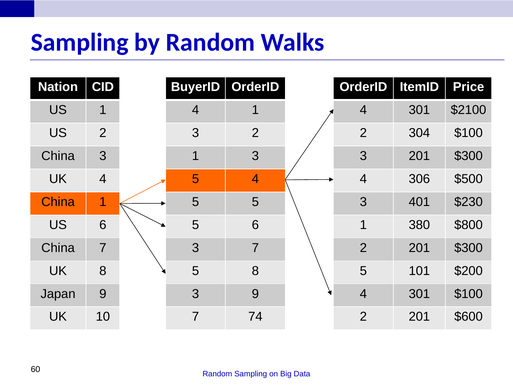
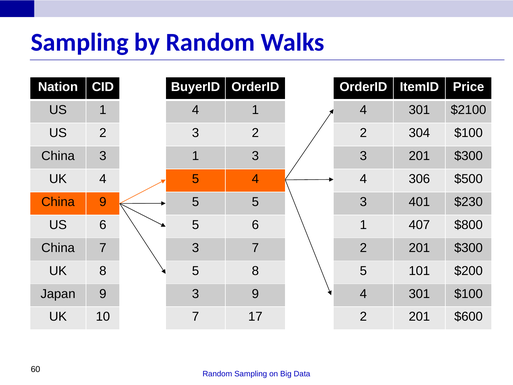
China 1: 1 -> 9 (103, 202)
380: 380 -> 407 (419, 225)
74: 74 -> 17 (255, 317)
